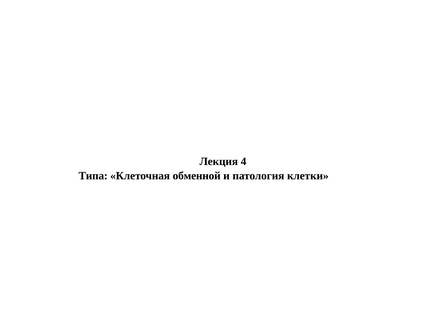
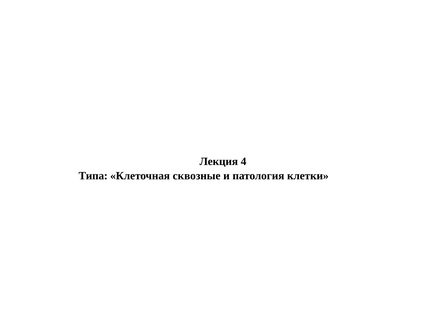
обменной: обменной -> сквозные (197, 175)
